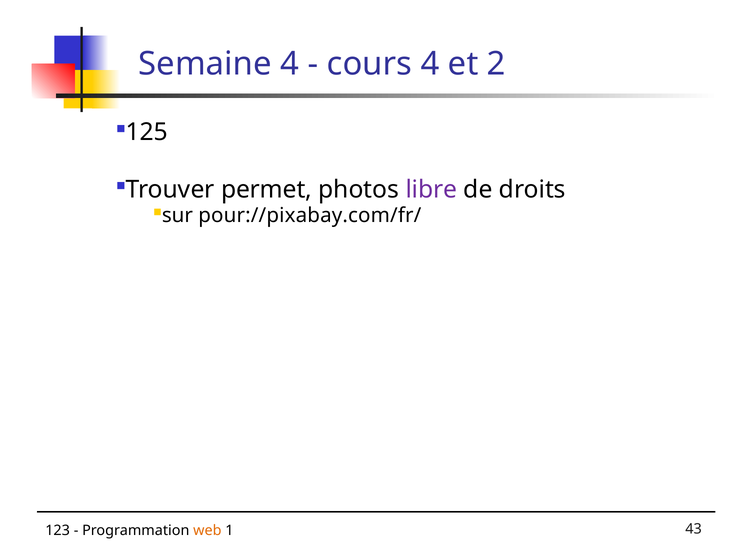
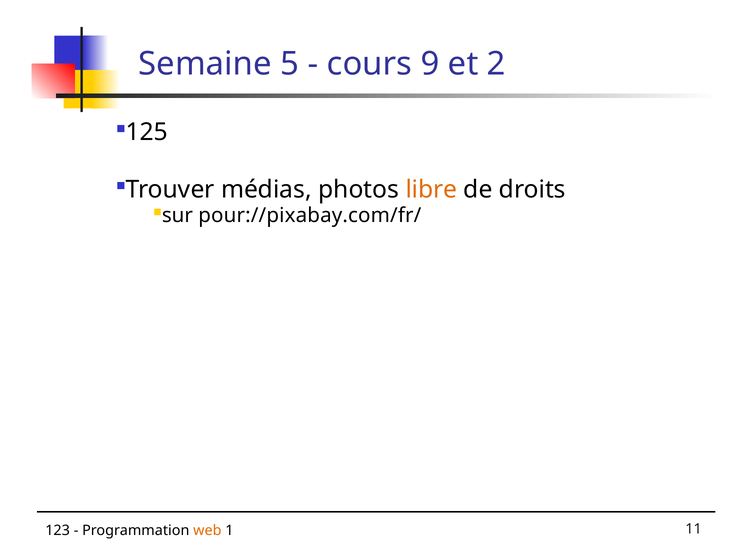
Semaine 4: 4 -> 5 (290, 64)
cours 4: 4 -> 9 (430, 64)
permet: permet -> médias (266, 189)
libre colour: purple -> orange (431, 189)
43: 43 -> 11 (694, 529)
